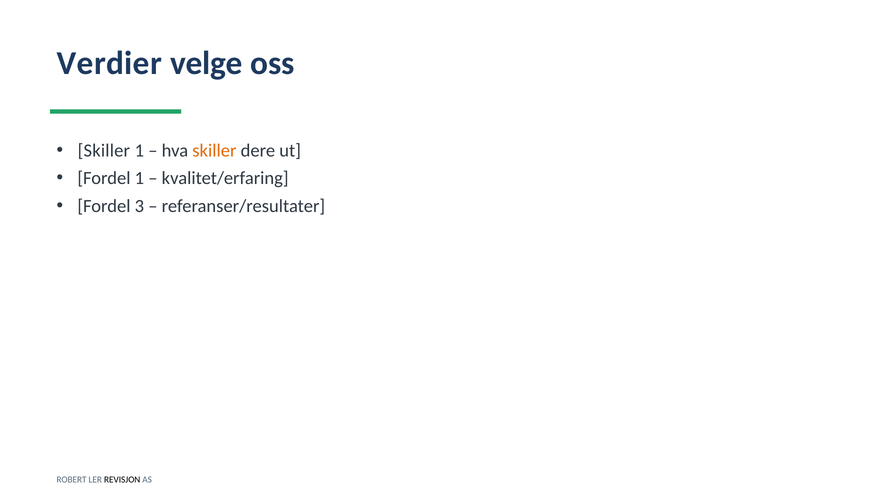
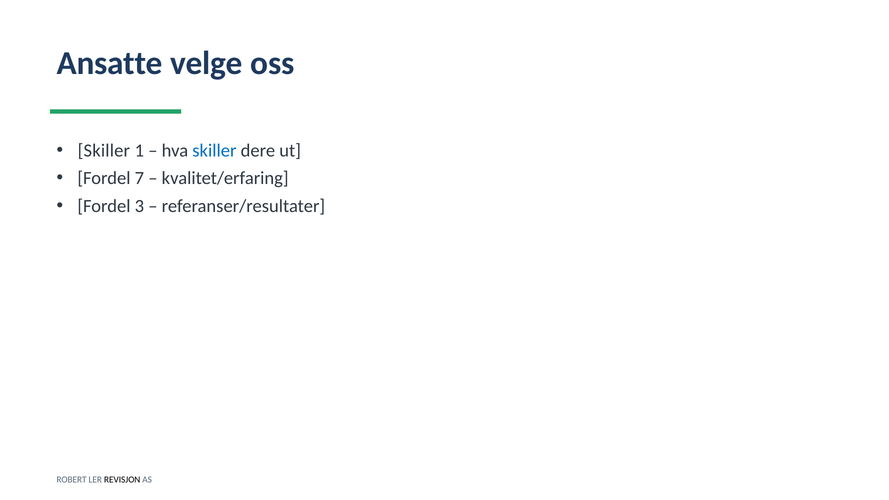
Verdier: Verdier -> Ansatte (110, 63)
skiller colour: orange -> blue (214, 151)
Fordel 1: 1 -> 7 (139, 178)
